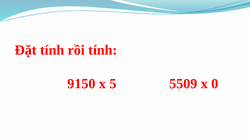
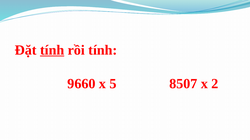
tính underline: none -> present (52, 50)
9150: 9150 -> 9660 (81, 84)
5509: 5509 -> 8507 (183, 84)
0: 0 -> 2 (215, 84)
